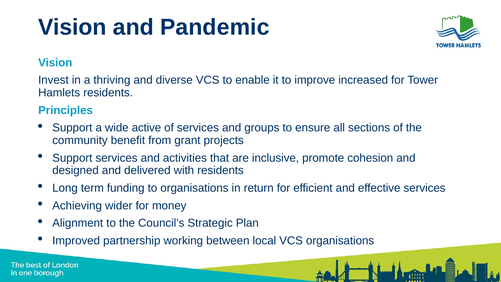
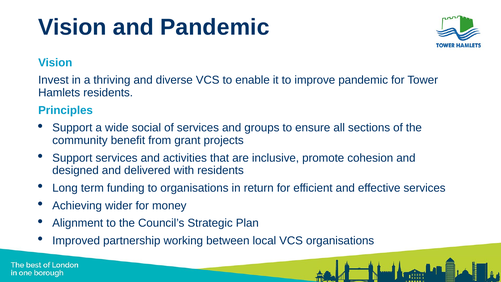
improve increased: increased -> pandemic (363, 80)
active: active -> social (146, 128)
